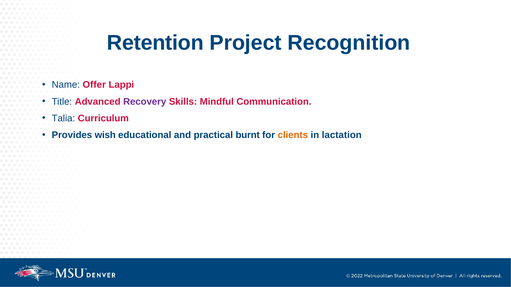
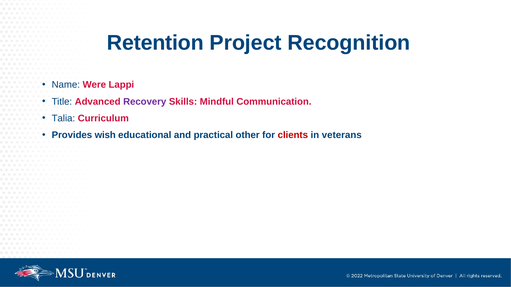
Offer: Offer -> Were (94, 85)
burnt: burnt -> other (248, 135)
clients colour: orange -> red (293, 135)
lactation: lactation -> veterans (342, 135)
